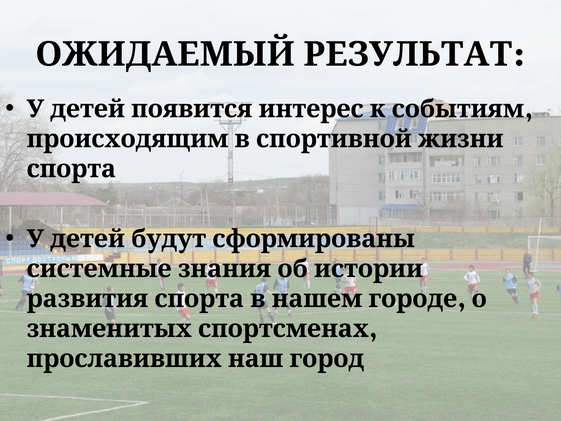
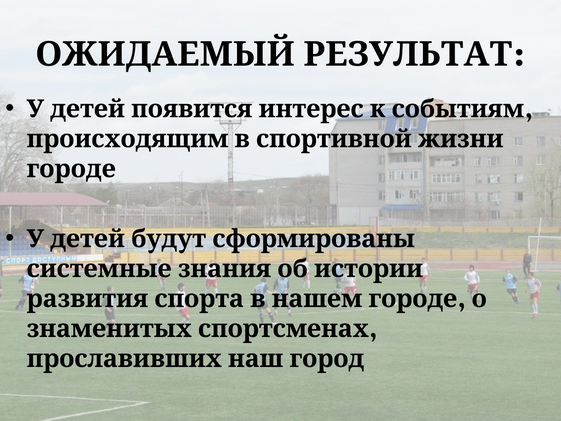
спорта: спорта -> городе (71, 169)
